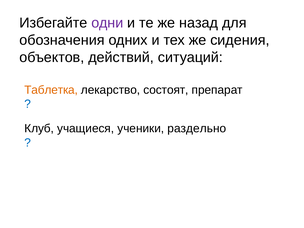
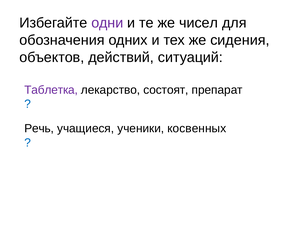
назад: назад -> чисел (199, 23)
Таблетка colour: orange -> purple (51, 90)
Клуб: Клуб -> Речь (39, 128)
раздельно: раздельно -> косвенных (197, 128)
